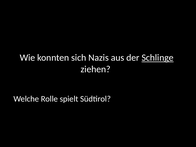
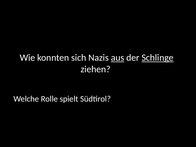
aus underline: none -> present (118, 58)
